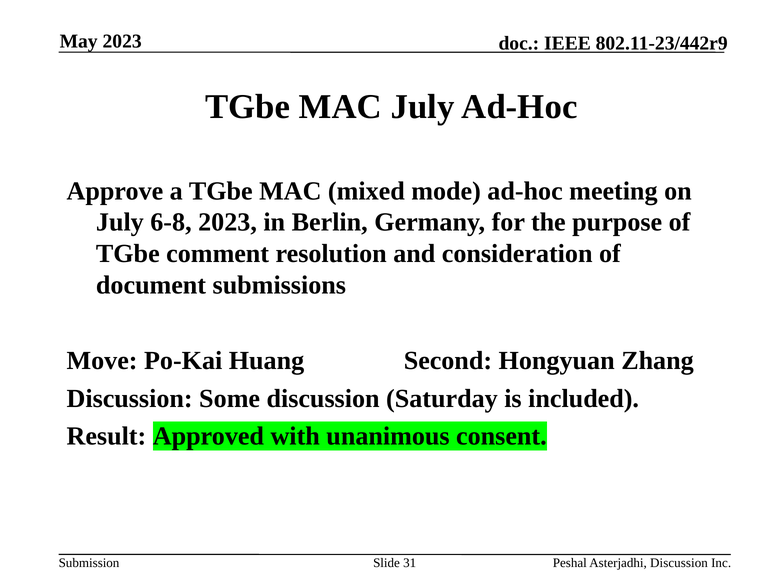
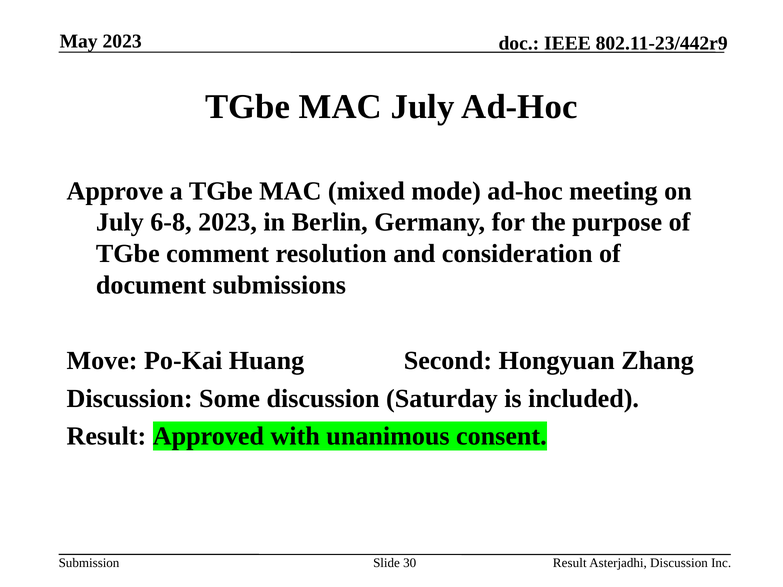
31: 31 -> 30 (410, 563)
Peshal: Peshal -> Result (570, 563)
